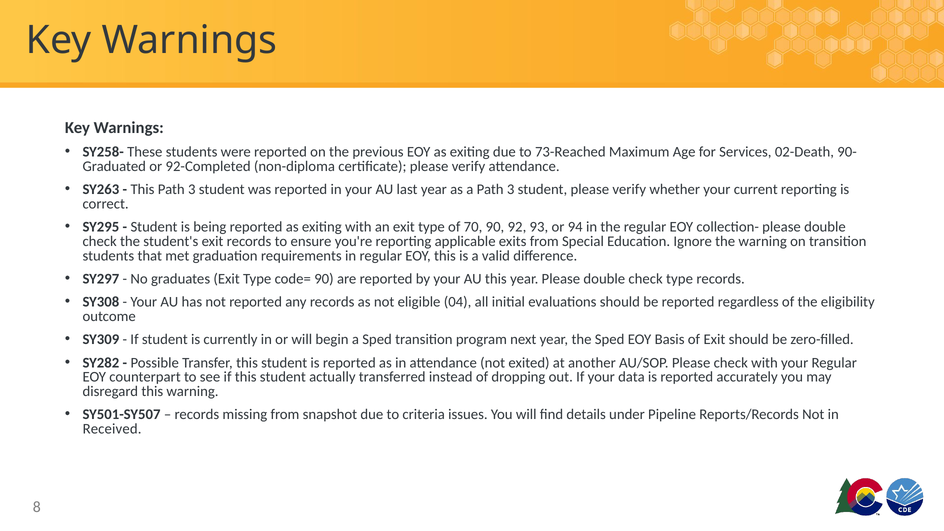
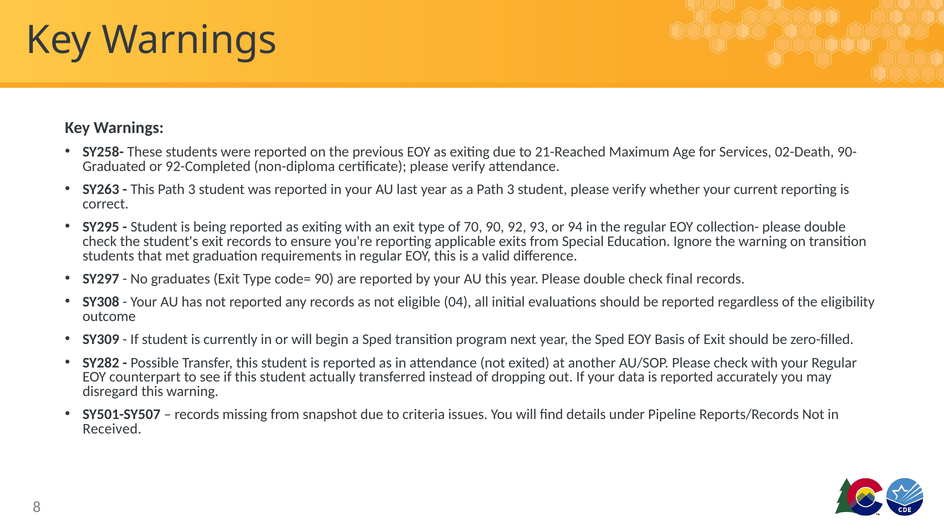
73-Reached: 73-Reached -> 21-Reached (570, 152)
check type: type -> final (680, 279)
